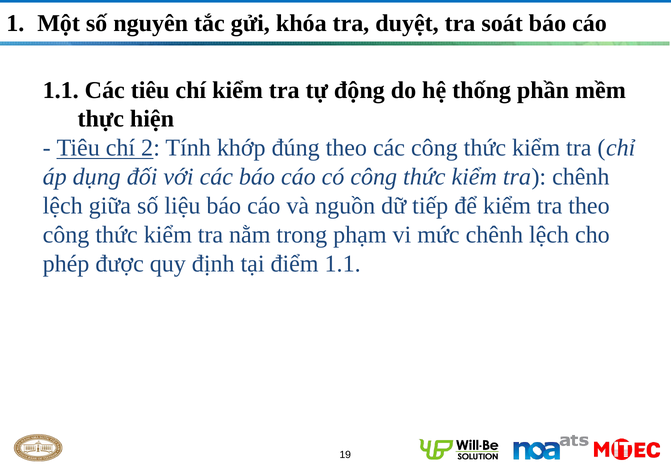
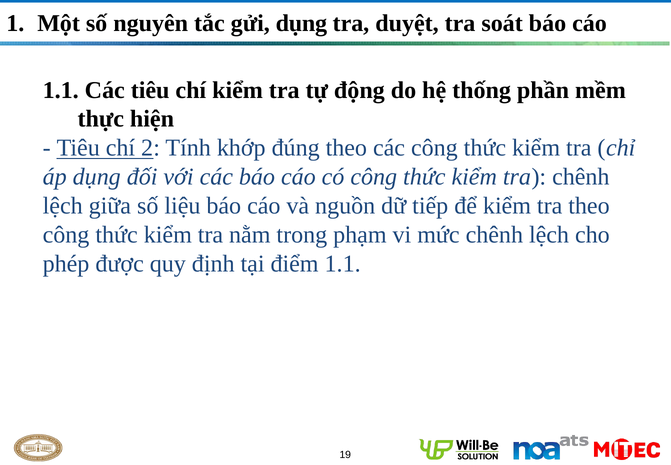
gửi khóa: khóa -> dụng (301, 23)
